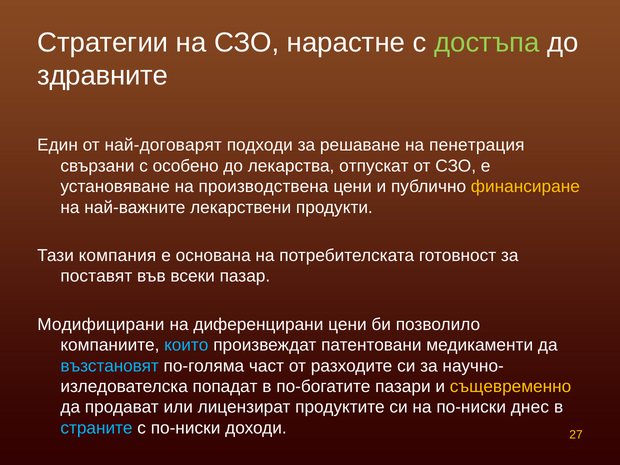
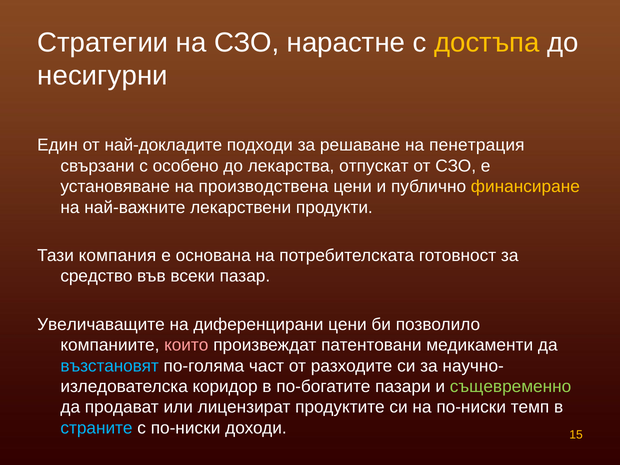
достъпа colour: light green -> yellow (487, 43)
здравните: здравните -> несигурни (102, 76)
най-договарят: най-договарят -> най-докладите (163, 145)
поставят: поставят -> средство (96, 276)
Модифицирани: Модифицирани -> Увеличаващите (101, 324)
които colour: light blue -> pink (186, 345)
попадат: попадат -> коридор (225, 387)
същевременно colour: yellow -> light green (511, 387)
днес: днес -> темп (530, 407)
27: 27 -> 15 (576, 435)
